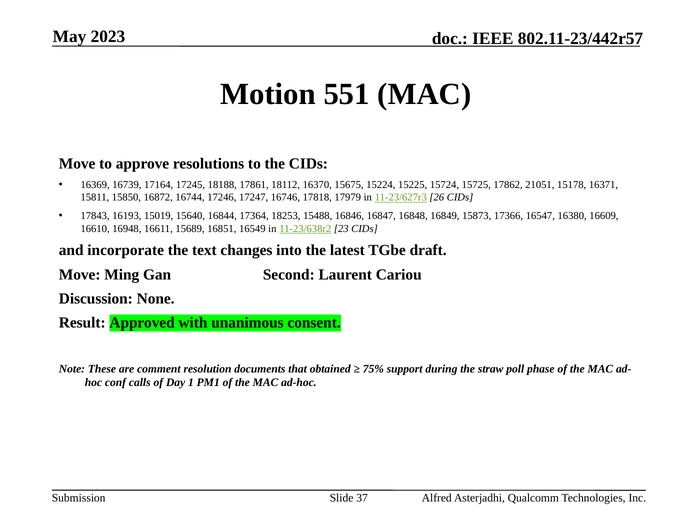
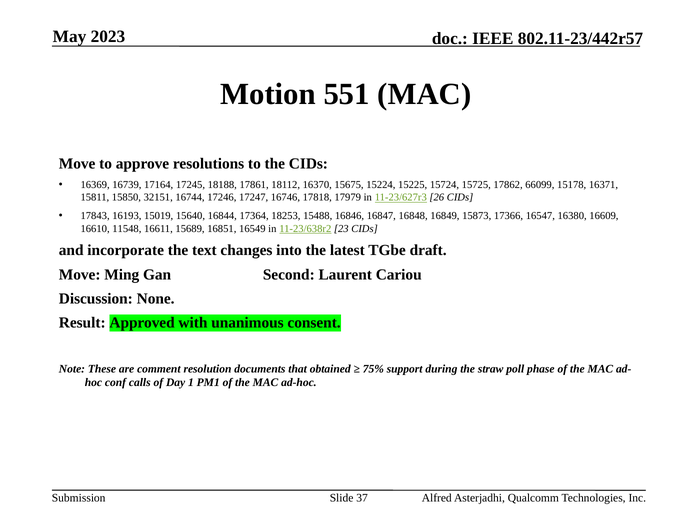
21051: 21051 -> 66099 (540, 185)
16872: 16872 -> 32151 (158, 197)
16948: 16948 -> 11548 (127, 229)
